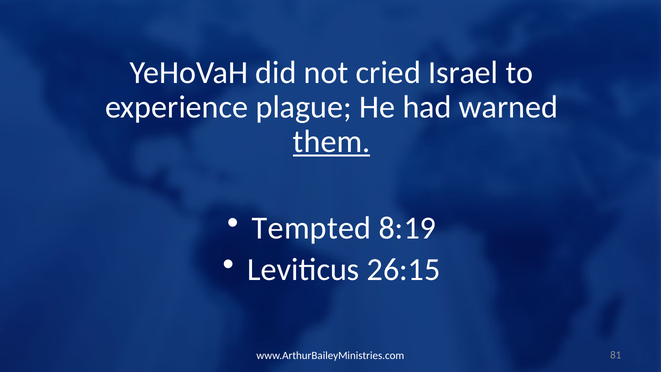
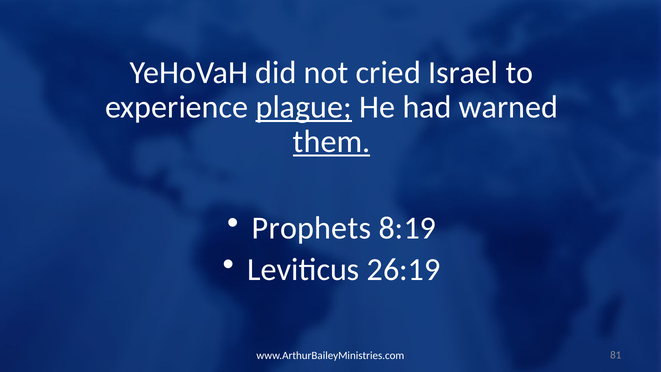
plague underline: none -> present (304, 107)
Tempted: Tempted -> Prophets (312, 228)
26:15: 26:15 -> 26:19 (404, 270)
